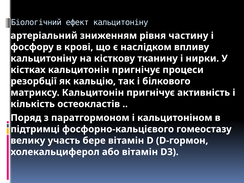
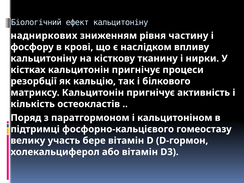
артеріальний: артеріальний -> надниркових (44, 36)
